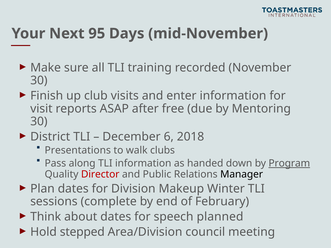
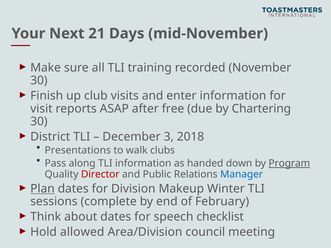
95: 95 -> 21 (97, 34)
Mentoring: Mentoring -> Chartering (261, 109)
6: 6 -> 3 (169, 137)
Manager colour: black -> blue (242, 174)
Plan underline: none -> present (42, 189)
planned: planned -> checklist (220, 217)
stepped: stepped -> allowed (82, 232)
